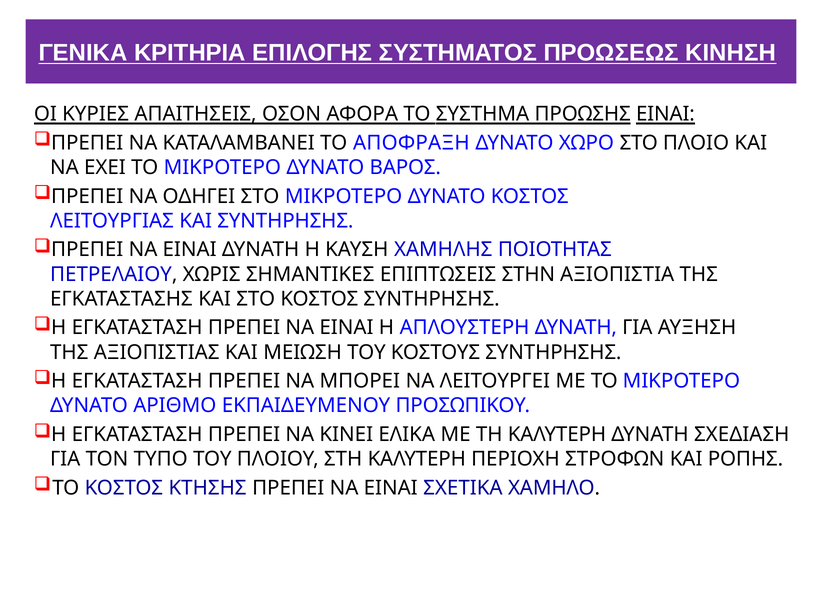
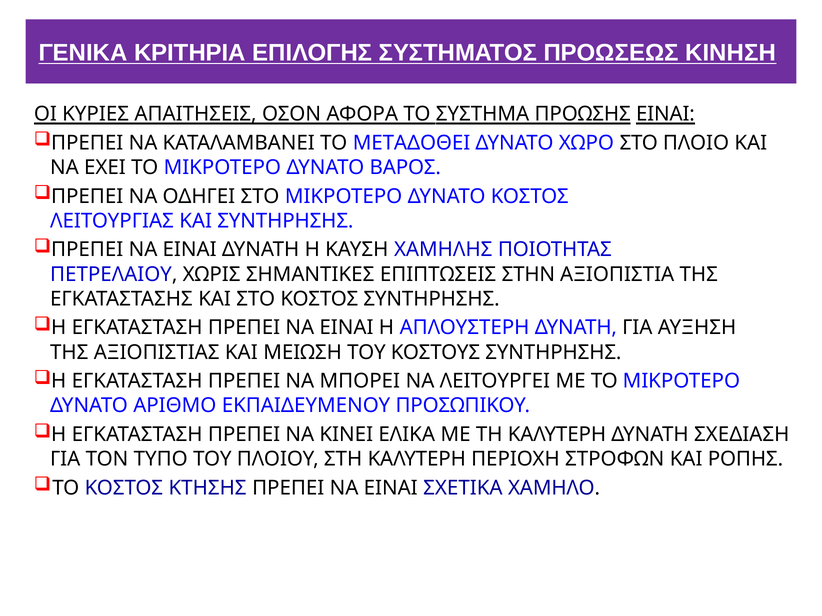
ΑΠΟΦΡΑΞΗ: ΑΠΟΦΡΑΞΗ -> ΜΕΤΑΔΟΘΕΙ (412, 143)
